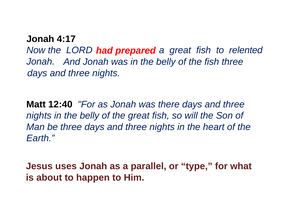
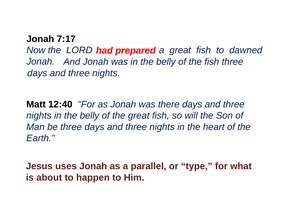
4:17: 4:17 -> 7:17 (66, 39)
relented: relented -> dawned (246, 50)
